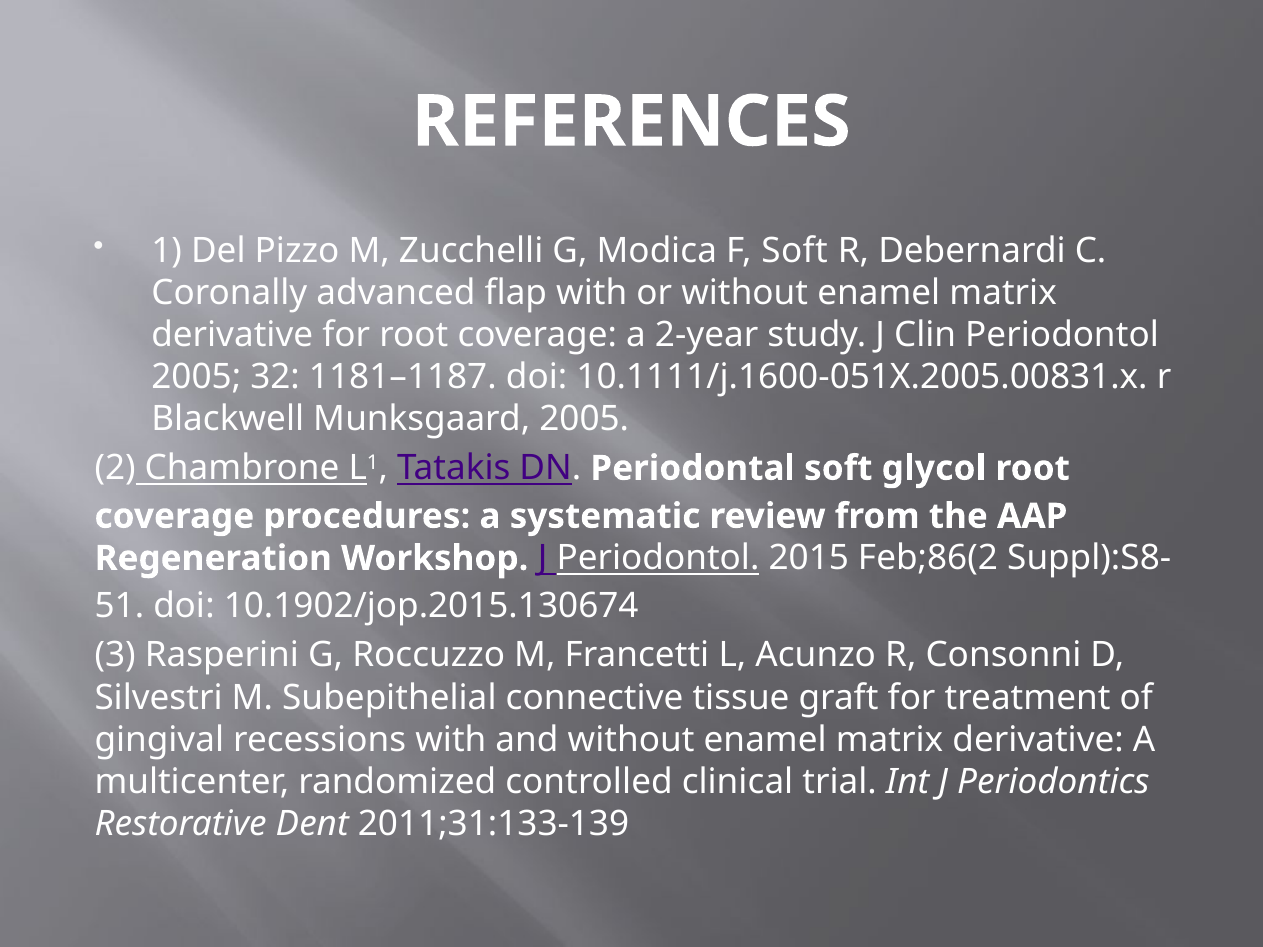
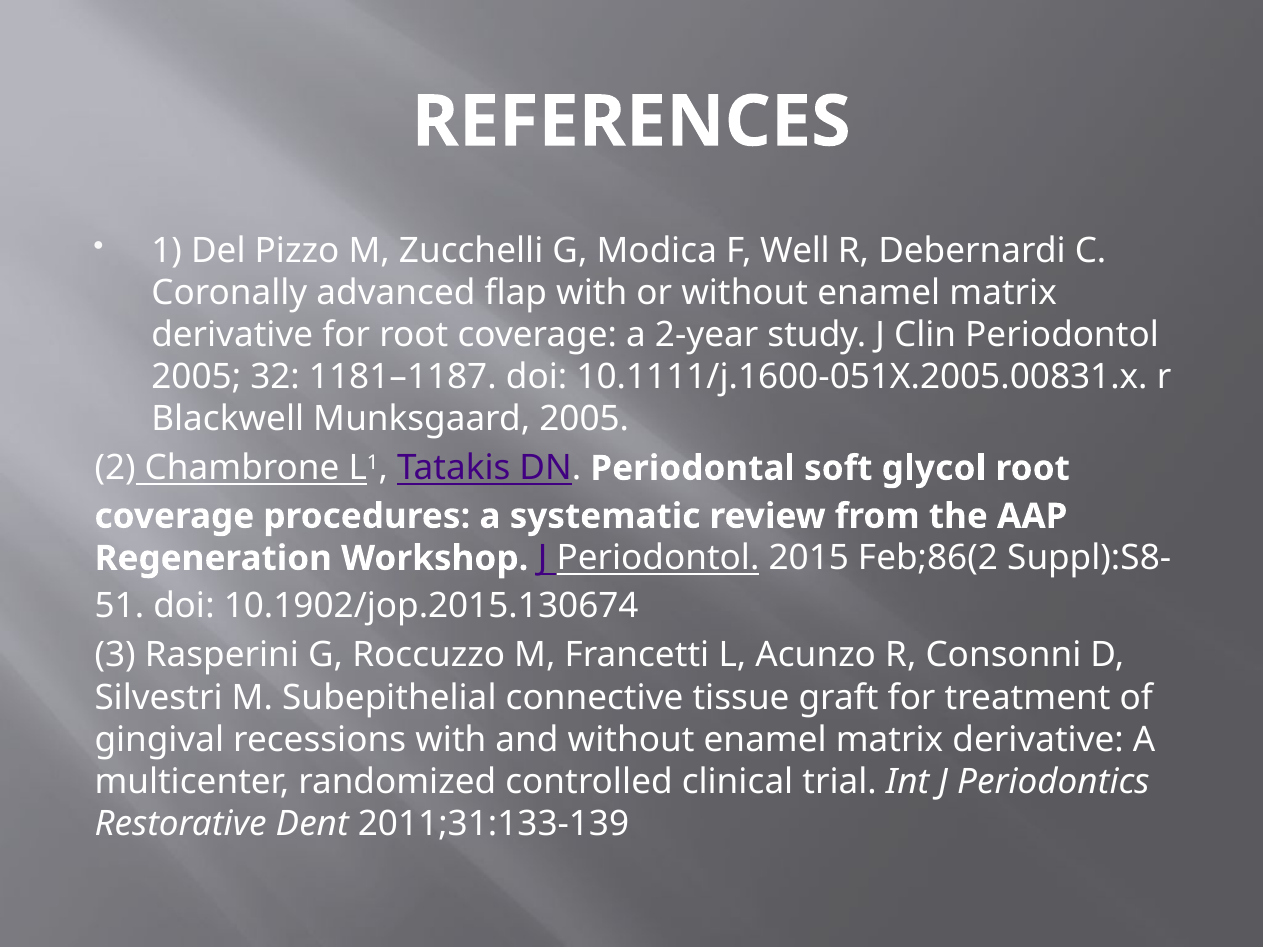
F Soft: Soft -> Well (795, 251)
